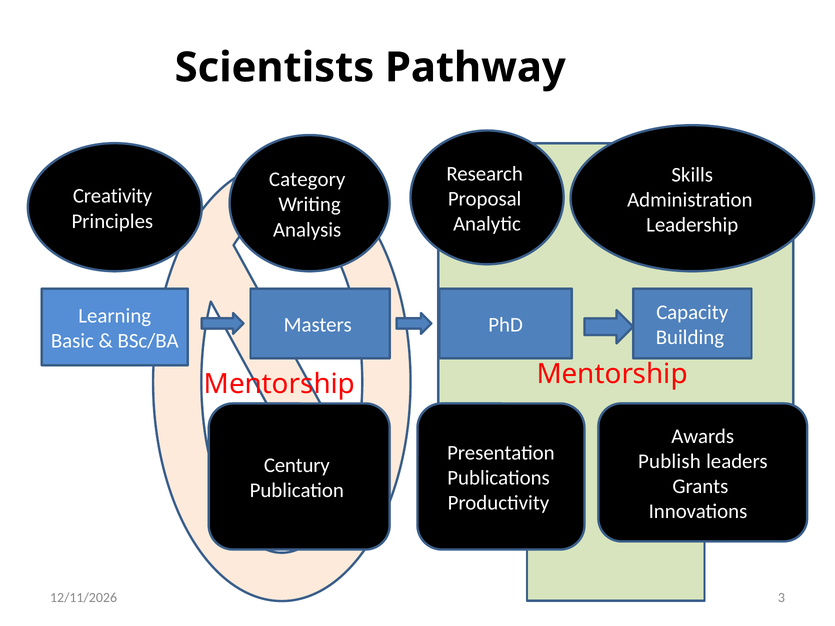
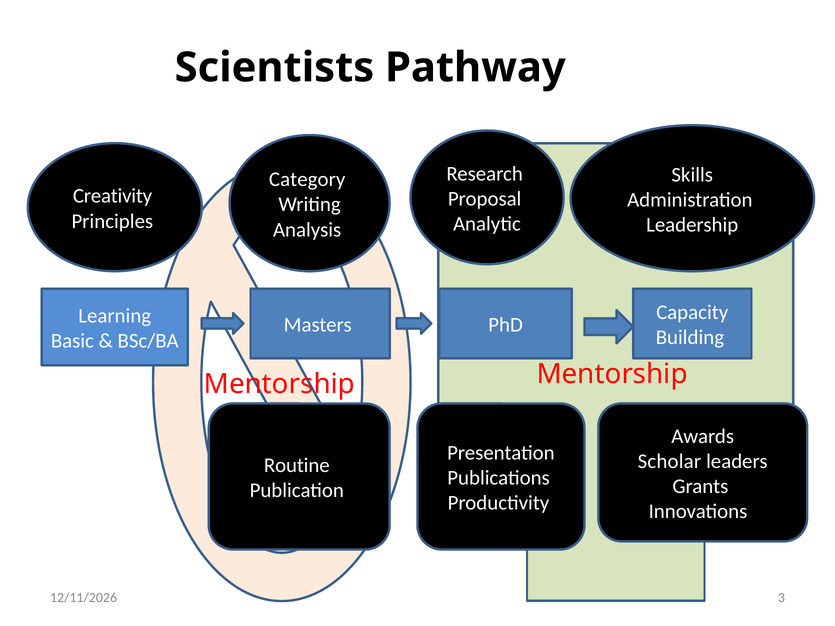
Publish: Publish -> Scholar (669, 461)
Century: Century -> Routine (297, 466)
